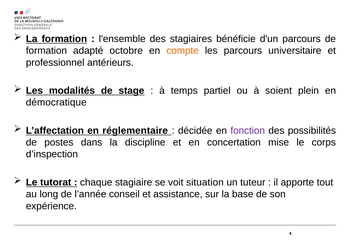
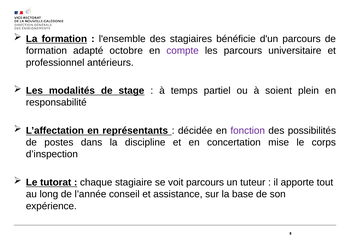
compte colour: orange -> purple (183, 51)
démocratique: démocratique -> responsabilité (56, 103)
réglementaire: réglementaire -> représentants (135, 131)
voit situation: situation -> parcours (205, 183)
